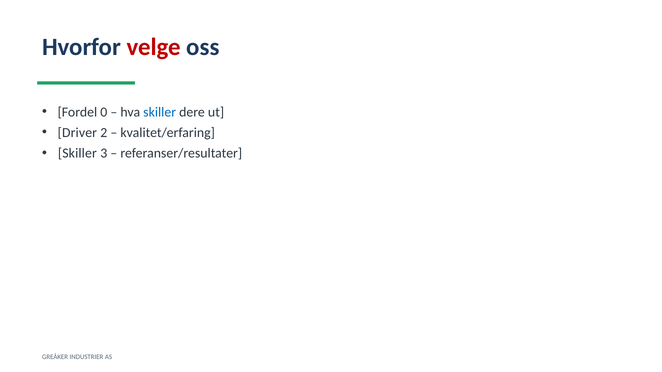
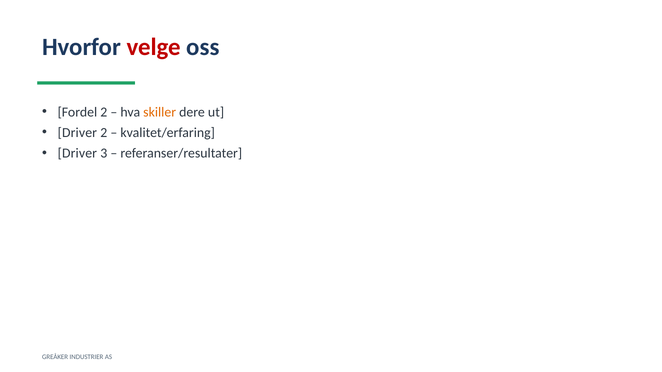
Fordel 0: 0 -> 2 (104, 112)
skiller colour: blue -> orange (160, 112)
Skiller: Skiller -> Driver (77, 154)
